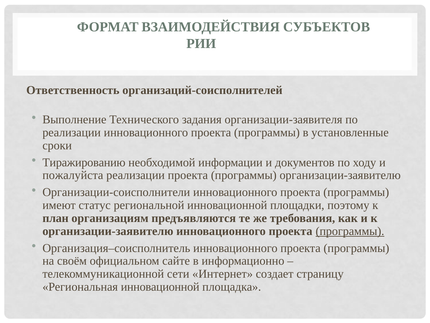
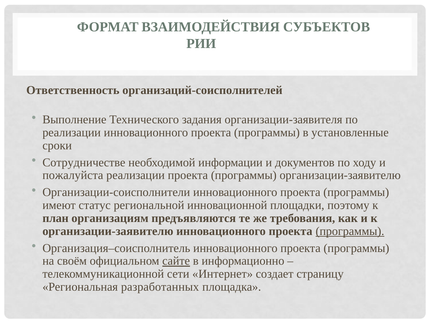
Тиражированию: Тиражированию -> Сотрудничестве (84, 162)
сайте underline: none -> present (176, 261)
Региональная инновационной: инновационной -> разработанных (160, 286)
